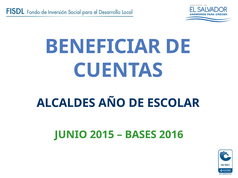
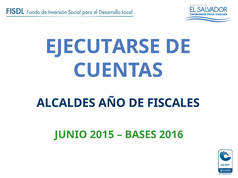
BENEFICIAR: BENEFICIAR -> EJECUTARSE (103, 47)
ESCOLAR: ESCOLAR -> FISCALES (173, 103)
